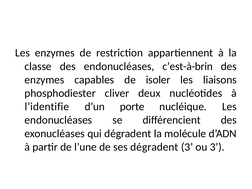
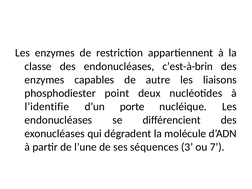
isoler: isoler -> autre (158, 80)
cliver: cliver -> point (117, 93)
ses dégradent: dégradent -> séquences (154, 147)
ou 3: 3 -> 7 (217, 147)
